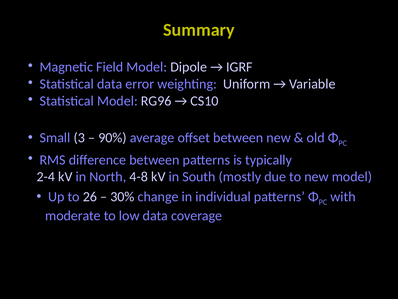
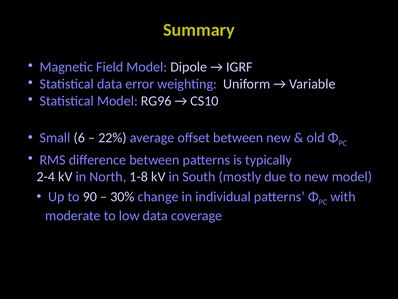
3: 3 -> 6 (79, 138)
90%: 90% -> 22% (113, 138)
4-8: 4-8 -> 1-8 (139, 177)
26: 26 -> 90 (90, 196)
